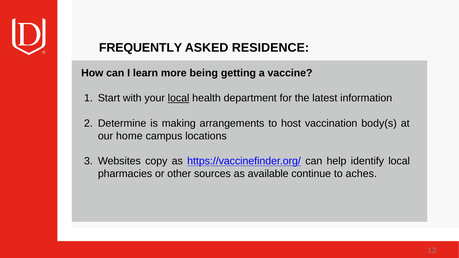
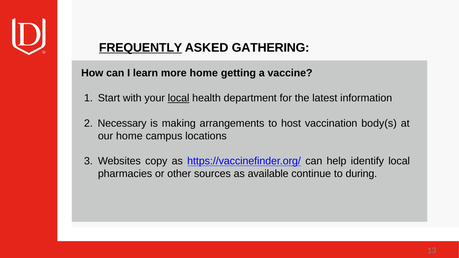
FREQUENTLY underline: none -> present (141, 48)
RESIDENCE: RESIDENCE -> GATHERING (271, 48)
more being: being -> home (204, 73)
Determine: Determine -> Necessary (122, 123)
aches: aches -> during (361, 174)
